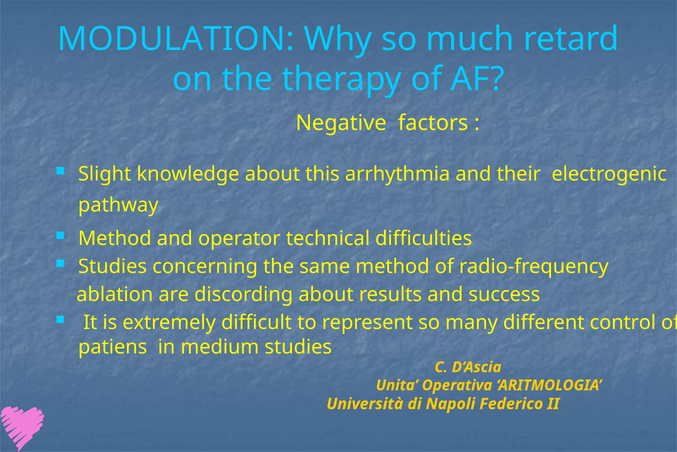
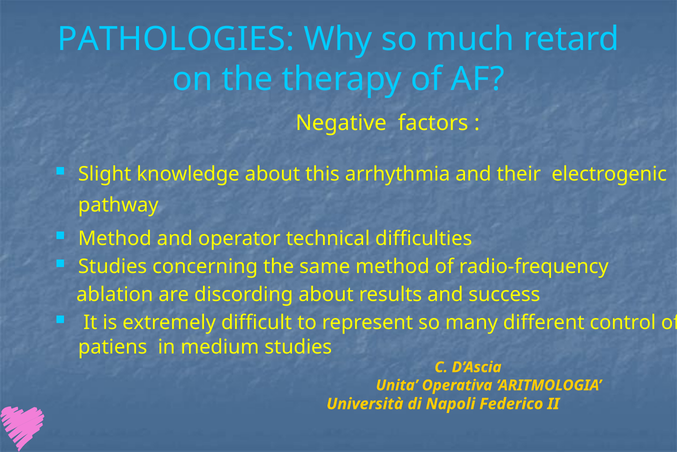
MODULATION: MODULATION -> PATHOLOGIES (176, 39)
